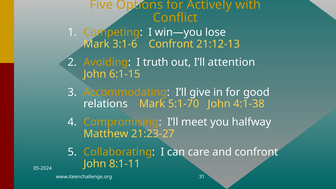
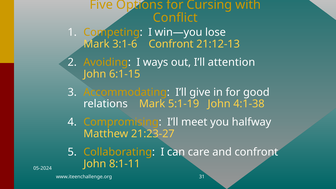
Actively: Actively -> Cursing (209, 5)
truth: truth -> ways (156, 62)
5:1-70: 5:1-70 -> 5:1-19 (184, 104)
